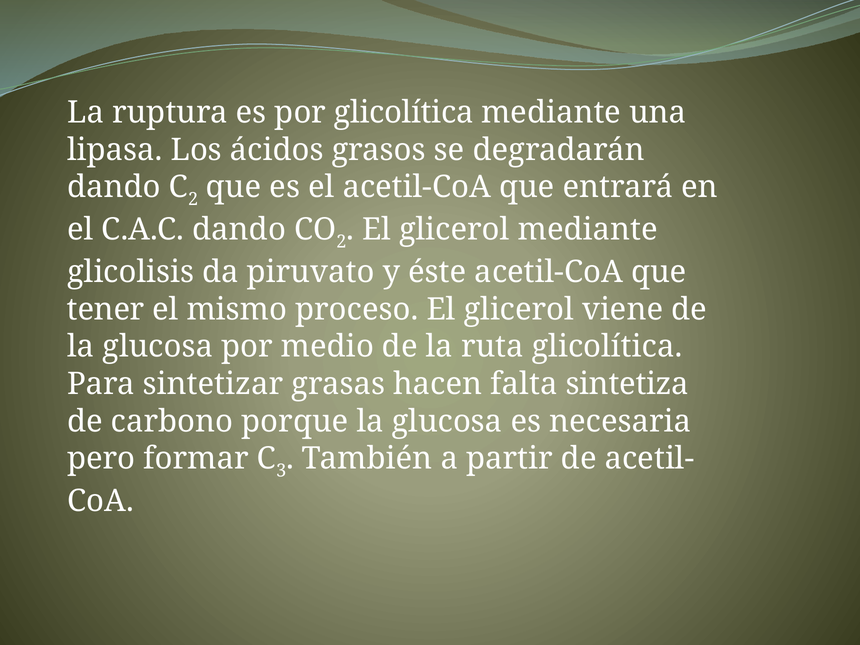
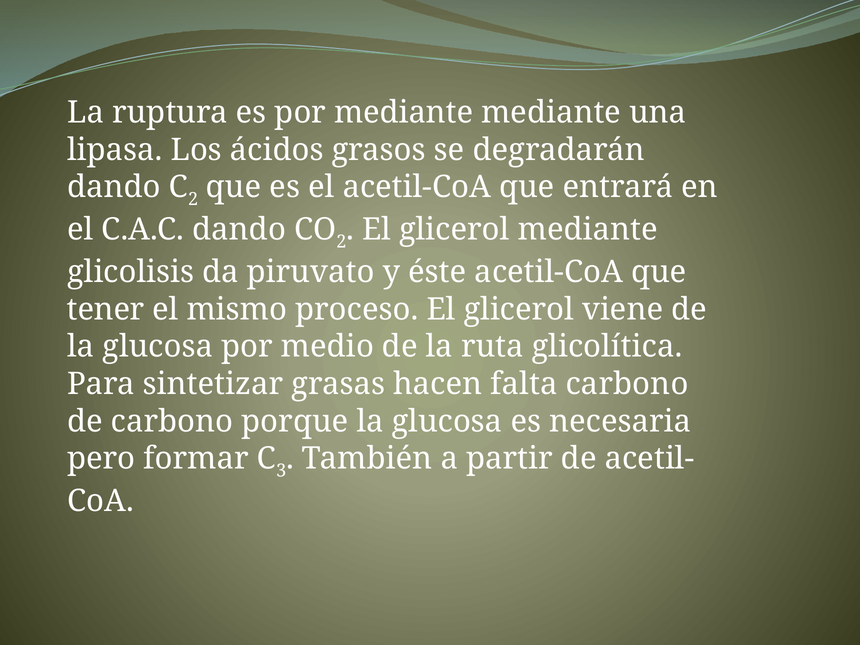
por glicolítica: glicolítica -> mediante (404, 112)
falta sintetiza: sintetiza -> carbono (627, 384)
